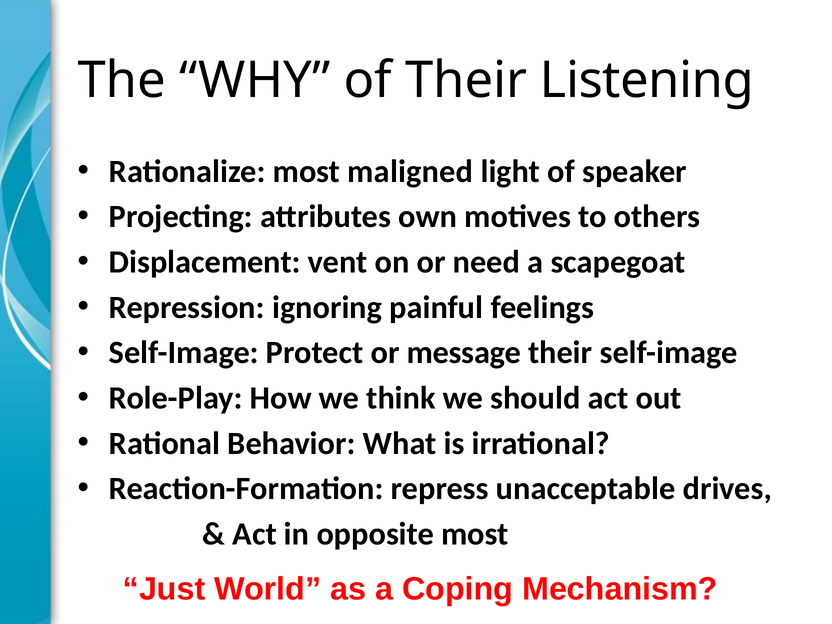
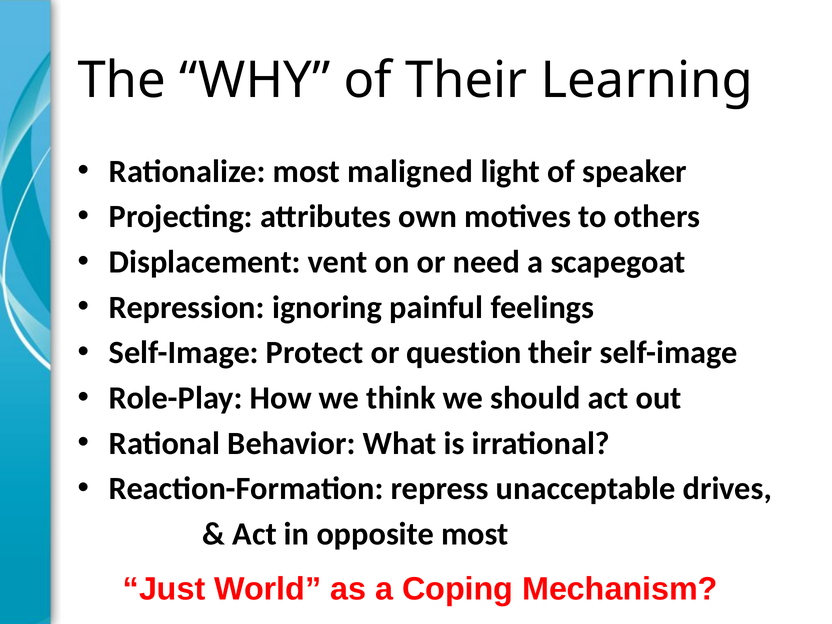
Listening: Listening -> Learning (647, 81)
message: message -> question (464, 353)
